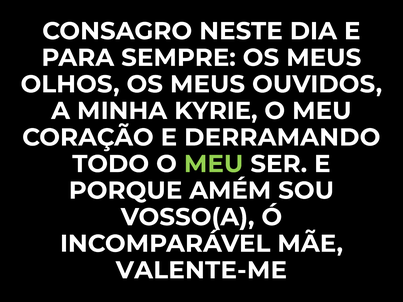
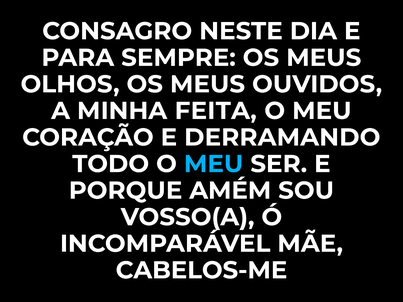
KYRIE: KYRIE -> FEITA (216, 111)
MEU colour: light green -> light blue (214, 164)
VALENTE-ME: VALENTE-ME -> CABELOS-ME (202, 270)
